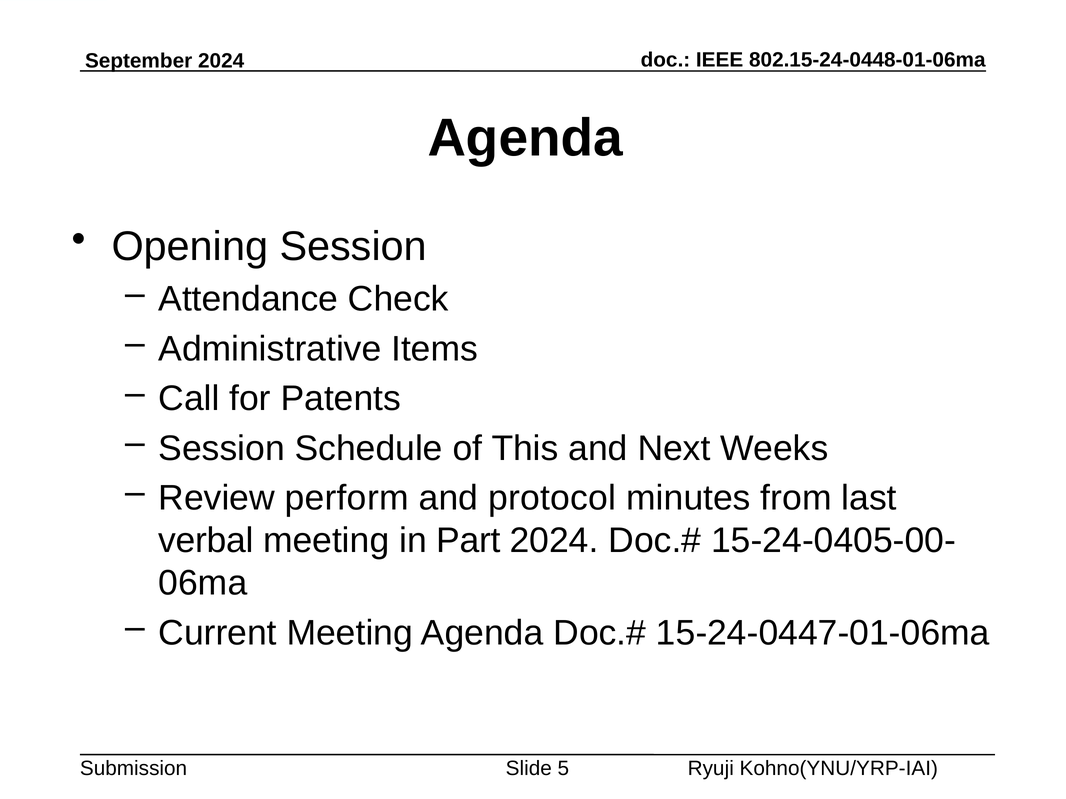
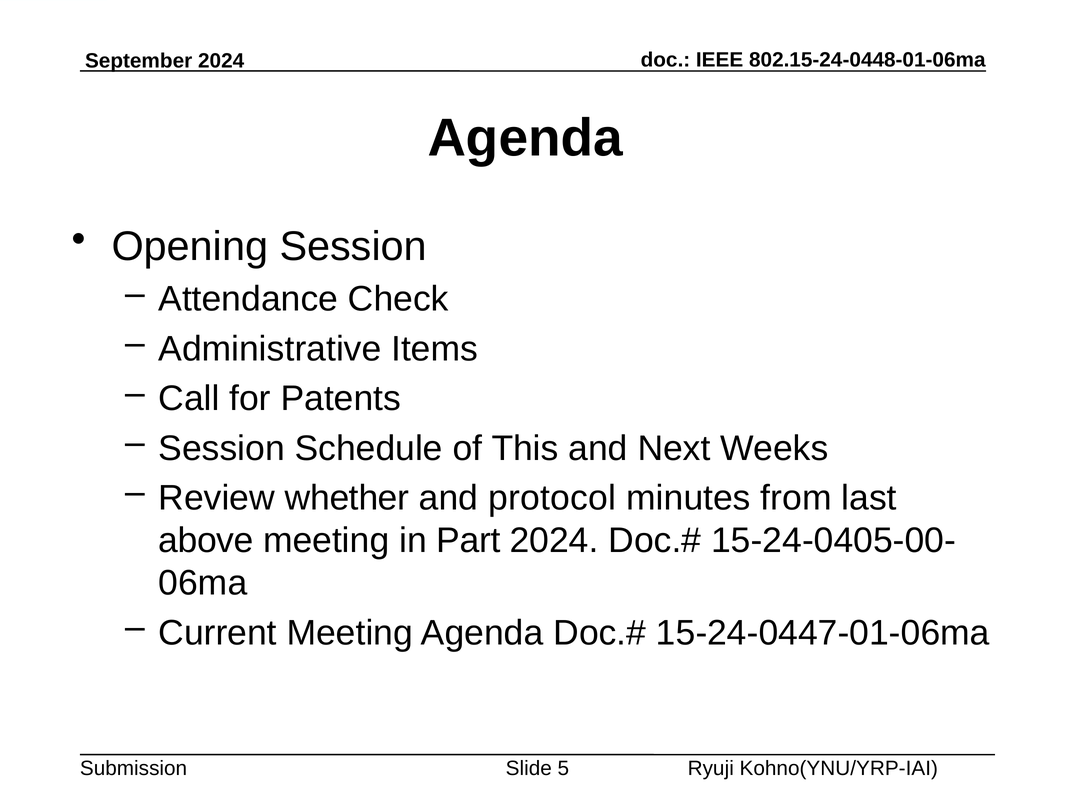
perform: perform -> whether (347, 498)
verbal: verbal -> above (206, 541)
